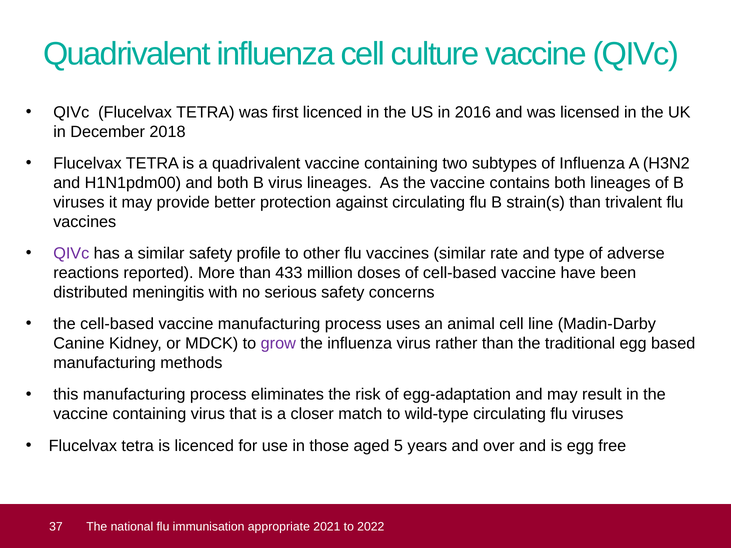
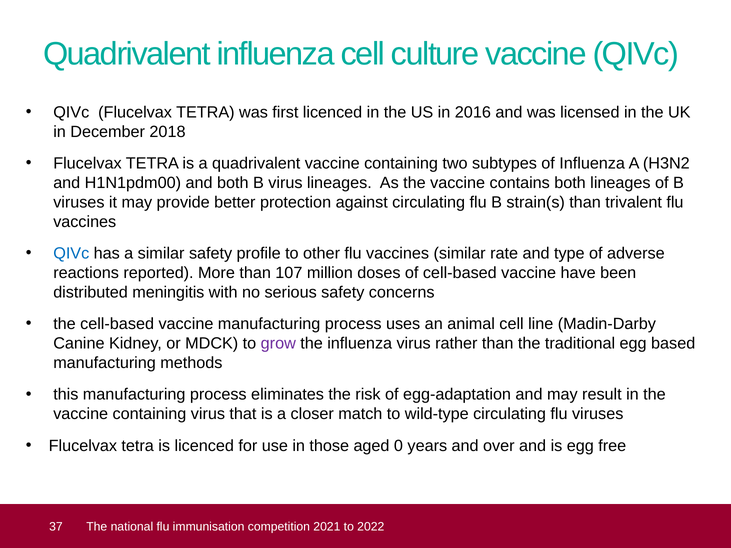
QIVc colour: purple -> blue (71, 254)
433: 433 -> 107 (289, 273)
5: 5 -> 0 (399, 446)
appropriate: appropriate -> competition (279, 527)
